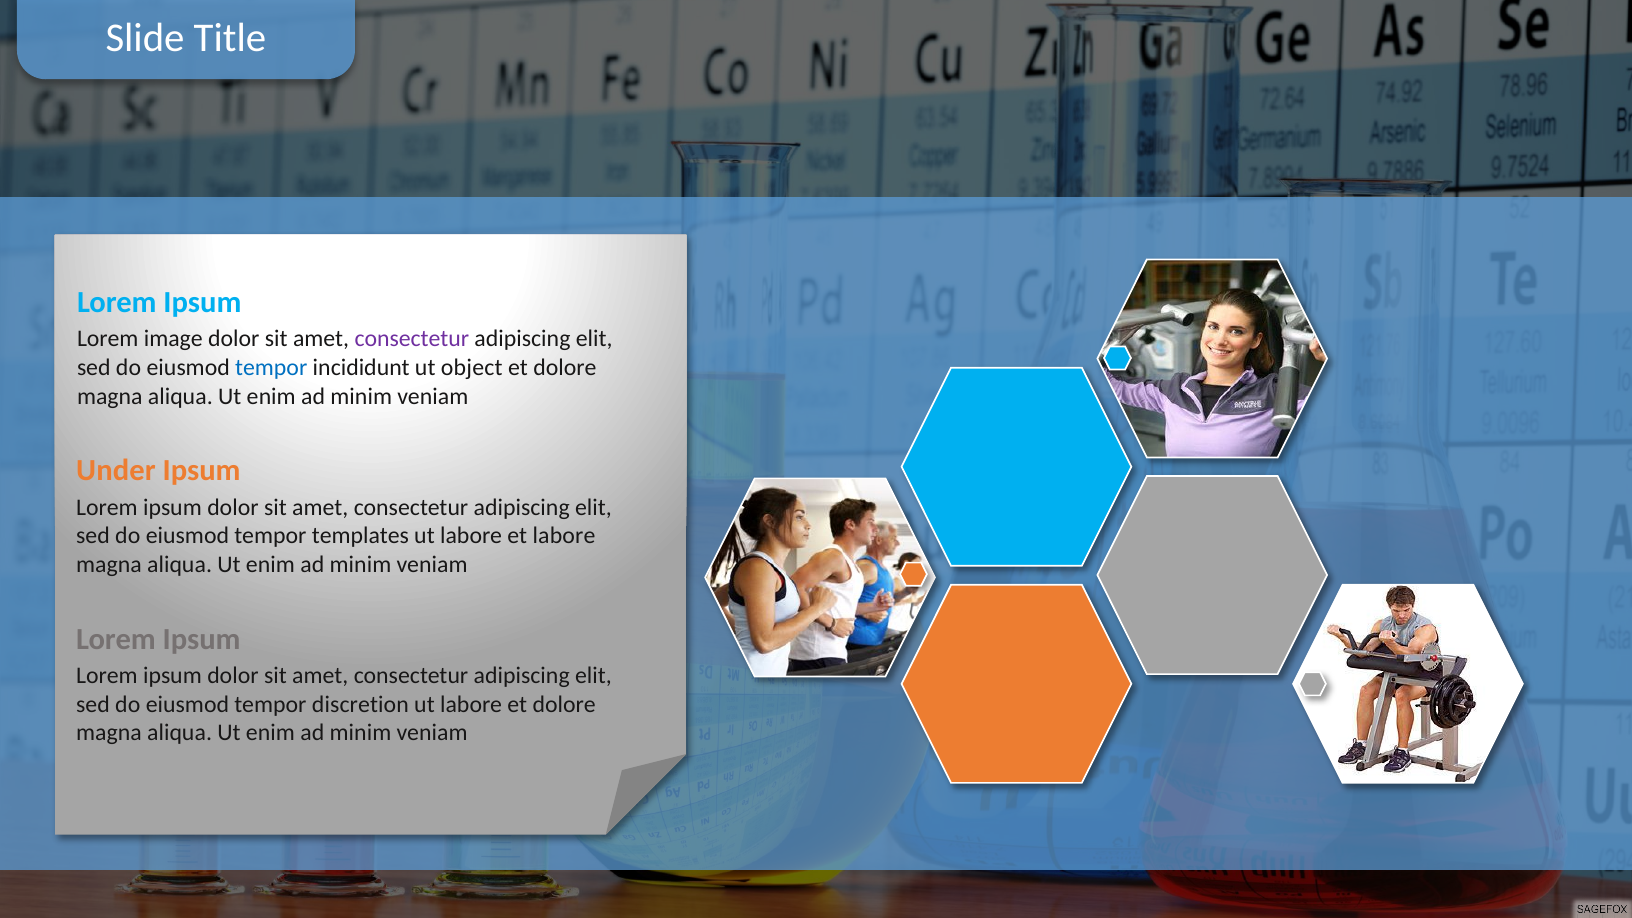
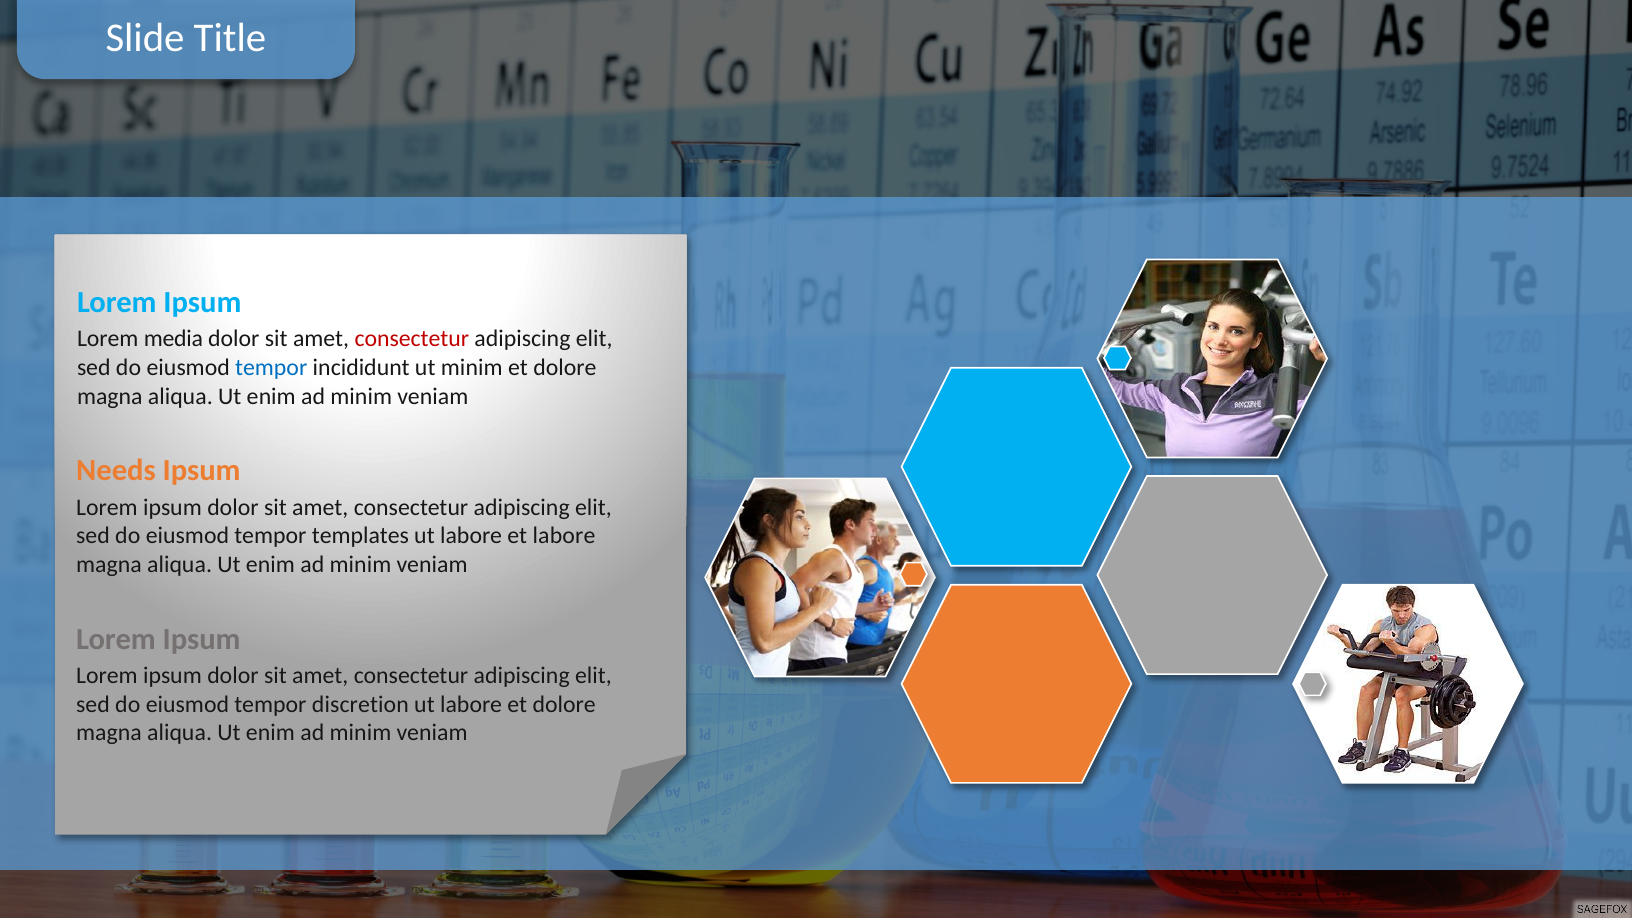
image: image -> media (173, 339)
consectetur colour: purple -> red (412, 339)
ut object: object -> minim (472, 368)
Under: Under -> Needs (116, 471)
